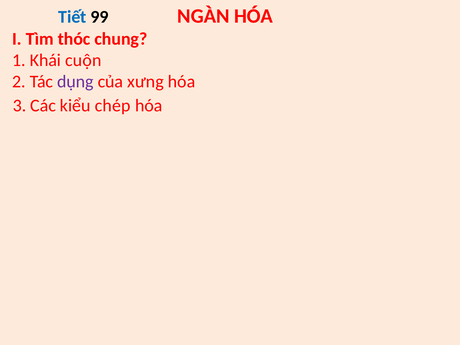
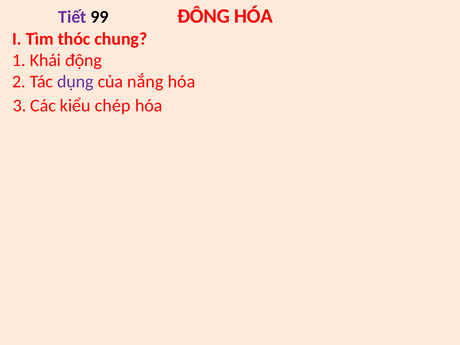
Tiết colour: blue -> purple (72, 17)
NGÀN: NGÀN -> ĐÔNG (203, 16)
cuộn: cuộn -> động (83, 60)
xưng: xưng -> nắng (145, 82)
